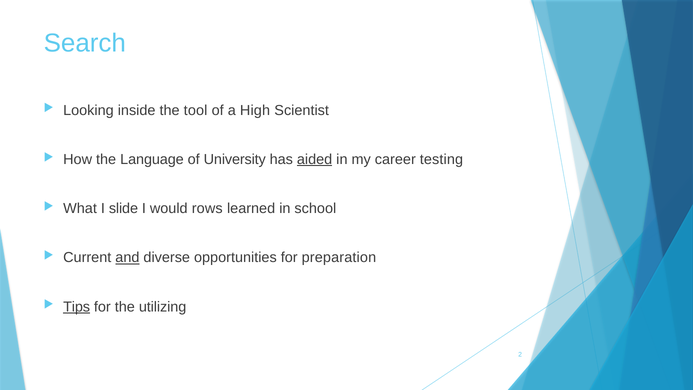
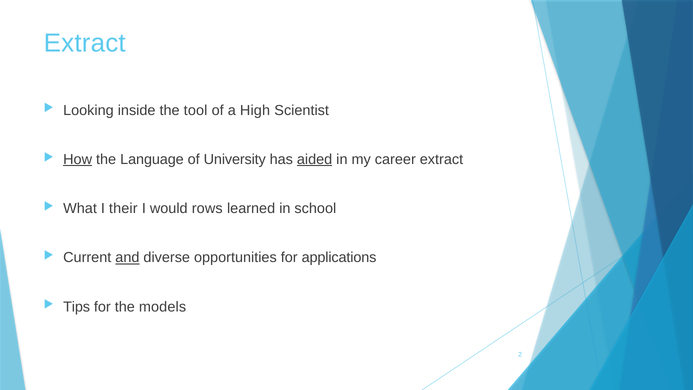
Search: Search -> Extract (85, 43)
How underline: none -> present (78, 159)
career testing: testing -> extract (442, 159)
slide: slide -> their (123, 208)
preparation: preparation -> applications (339, 258)
Tips underline: present -> none (77, 307)
utilizing: utilizing -> models (163, 307)
